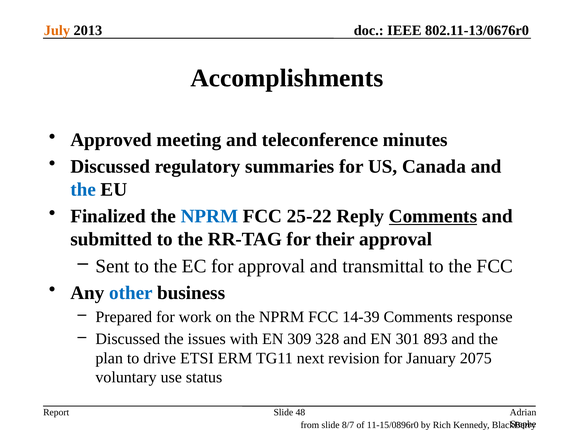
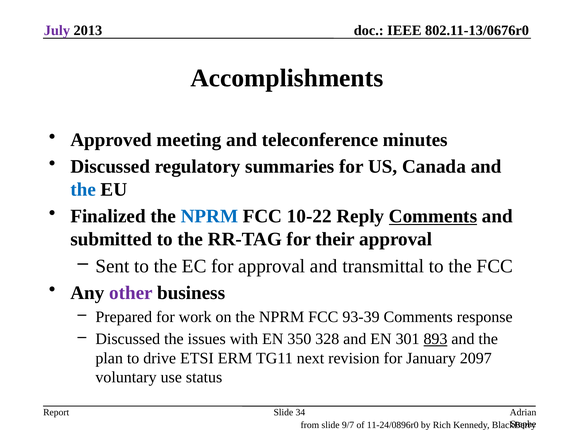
July colour: orange -> purple (57, 31)
25-22: 25-22 -> 10-22 (309, 217)
other colour: blue -> purple (131, 293)
14-39: 14-39 -> 93-39 (361, 317)
309: 309 -> 350 (299, 339)
893 underline: none -> present (435, 339)
2075: 2075 -> 2097 (476, 359)
48: 48 -> 34 (300, 413)
8/7: 8/7 -> 9/7 (348, 425)
11-15/0896r0: 11-15/0896r0 -> 11-24/0896r0 (393, 425)
